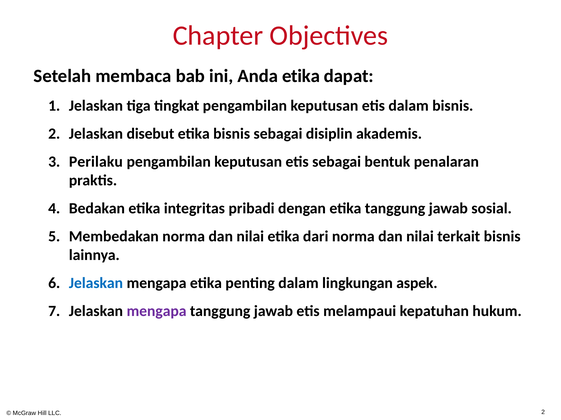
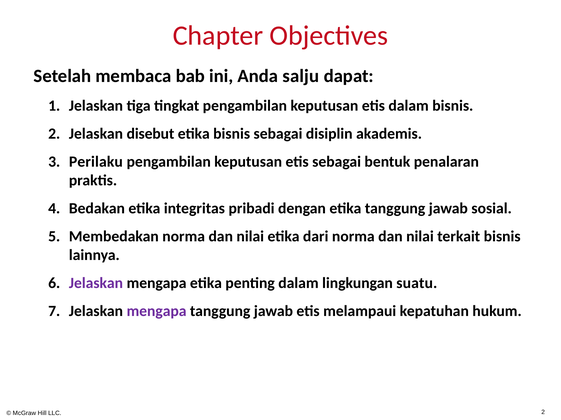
Anda etika: etika -> salju (301, 76)
Jelaskan colour: blue -> purple (96, 283)
aspek: aspek -> suatu (417, 283)
